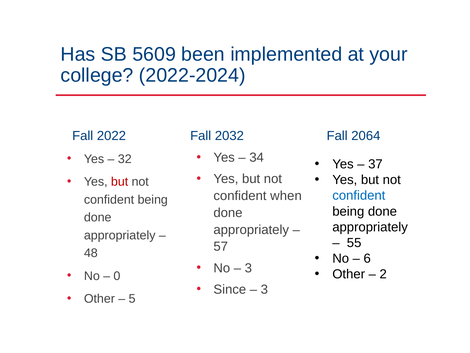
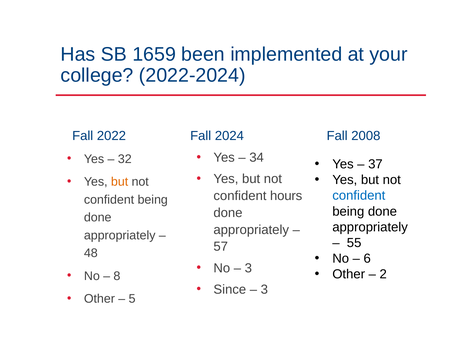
5609: 5609 -> 1659 (154, 54)
2064: 2064 -> 2008 (366, 136)
2032: 2032 -> 2024 (229, 136)
but colour: red -> orange (120, 182)
when: when -> hours (286, 196)
0: 0 -> 8 (117, 276)
